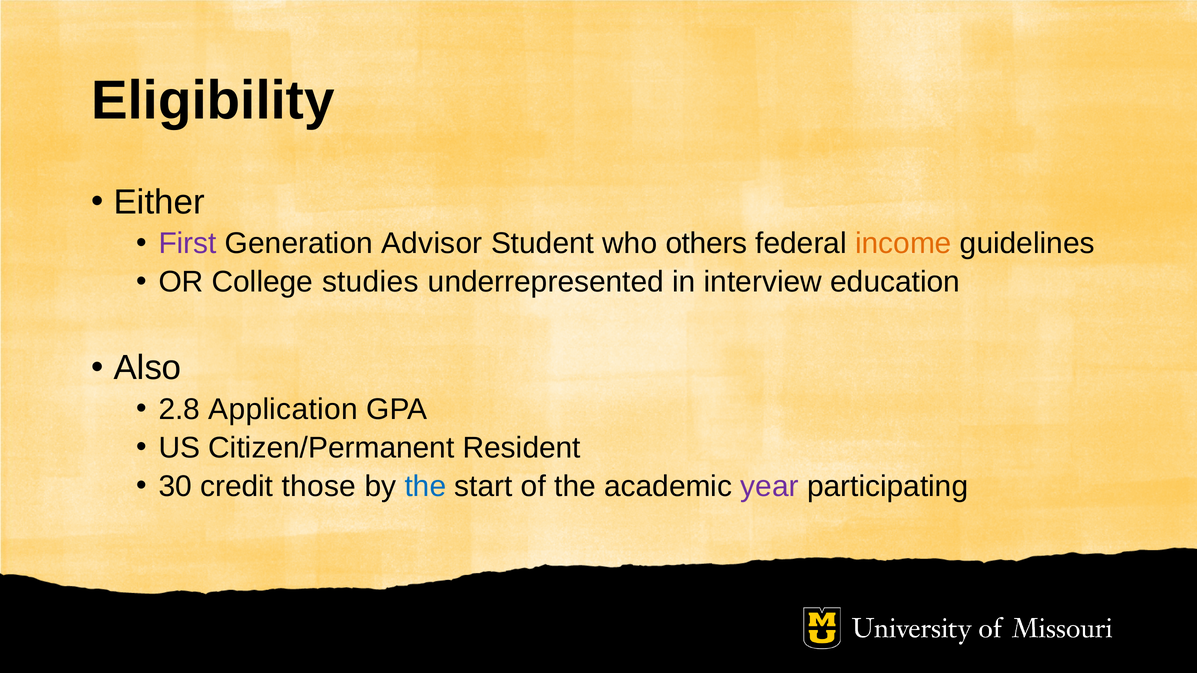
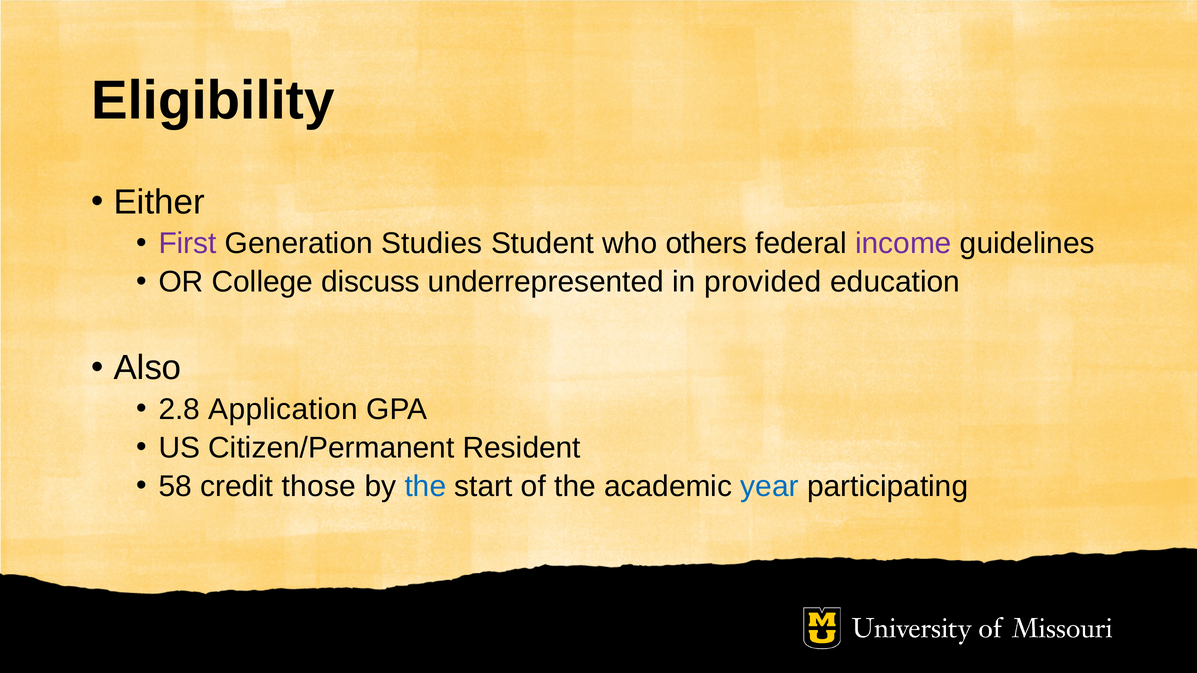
Advisor: Advisor -> Studies (432, 244)
income colour: orange -> purple (903, 244)
studies: studies -> discuss (371, 282)
interview: interview -> provided (763, 282)
30: 30 -> 58 (175, 486)
year colour: purple -> blue (770, 486)
